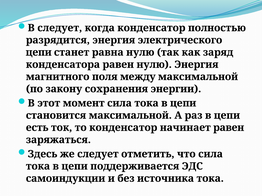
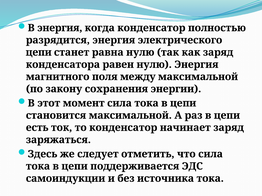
В следует: следует -> энергия (60, 28)
начинает равен: равен -> заряд (229, 128)
